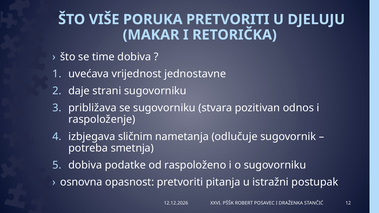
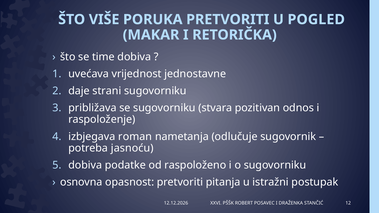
DJELUJU: DJELUJU -> POGLED (316, 20)
sličnim: sličnim -> roman (135, 137)
smetnja: smetnja -> jasnoću (132, 148)
